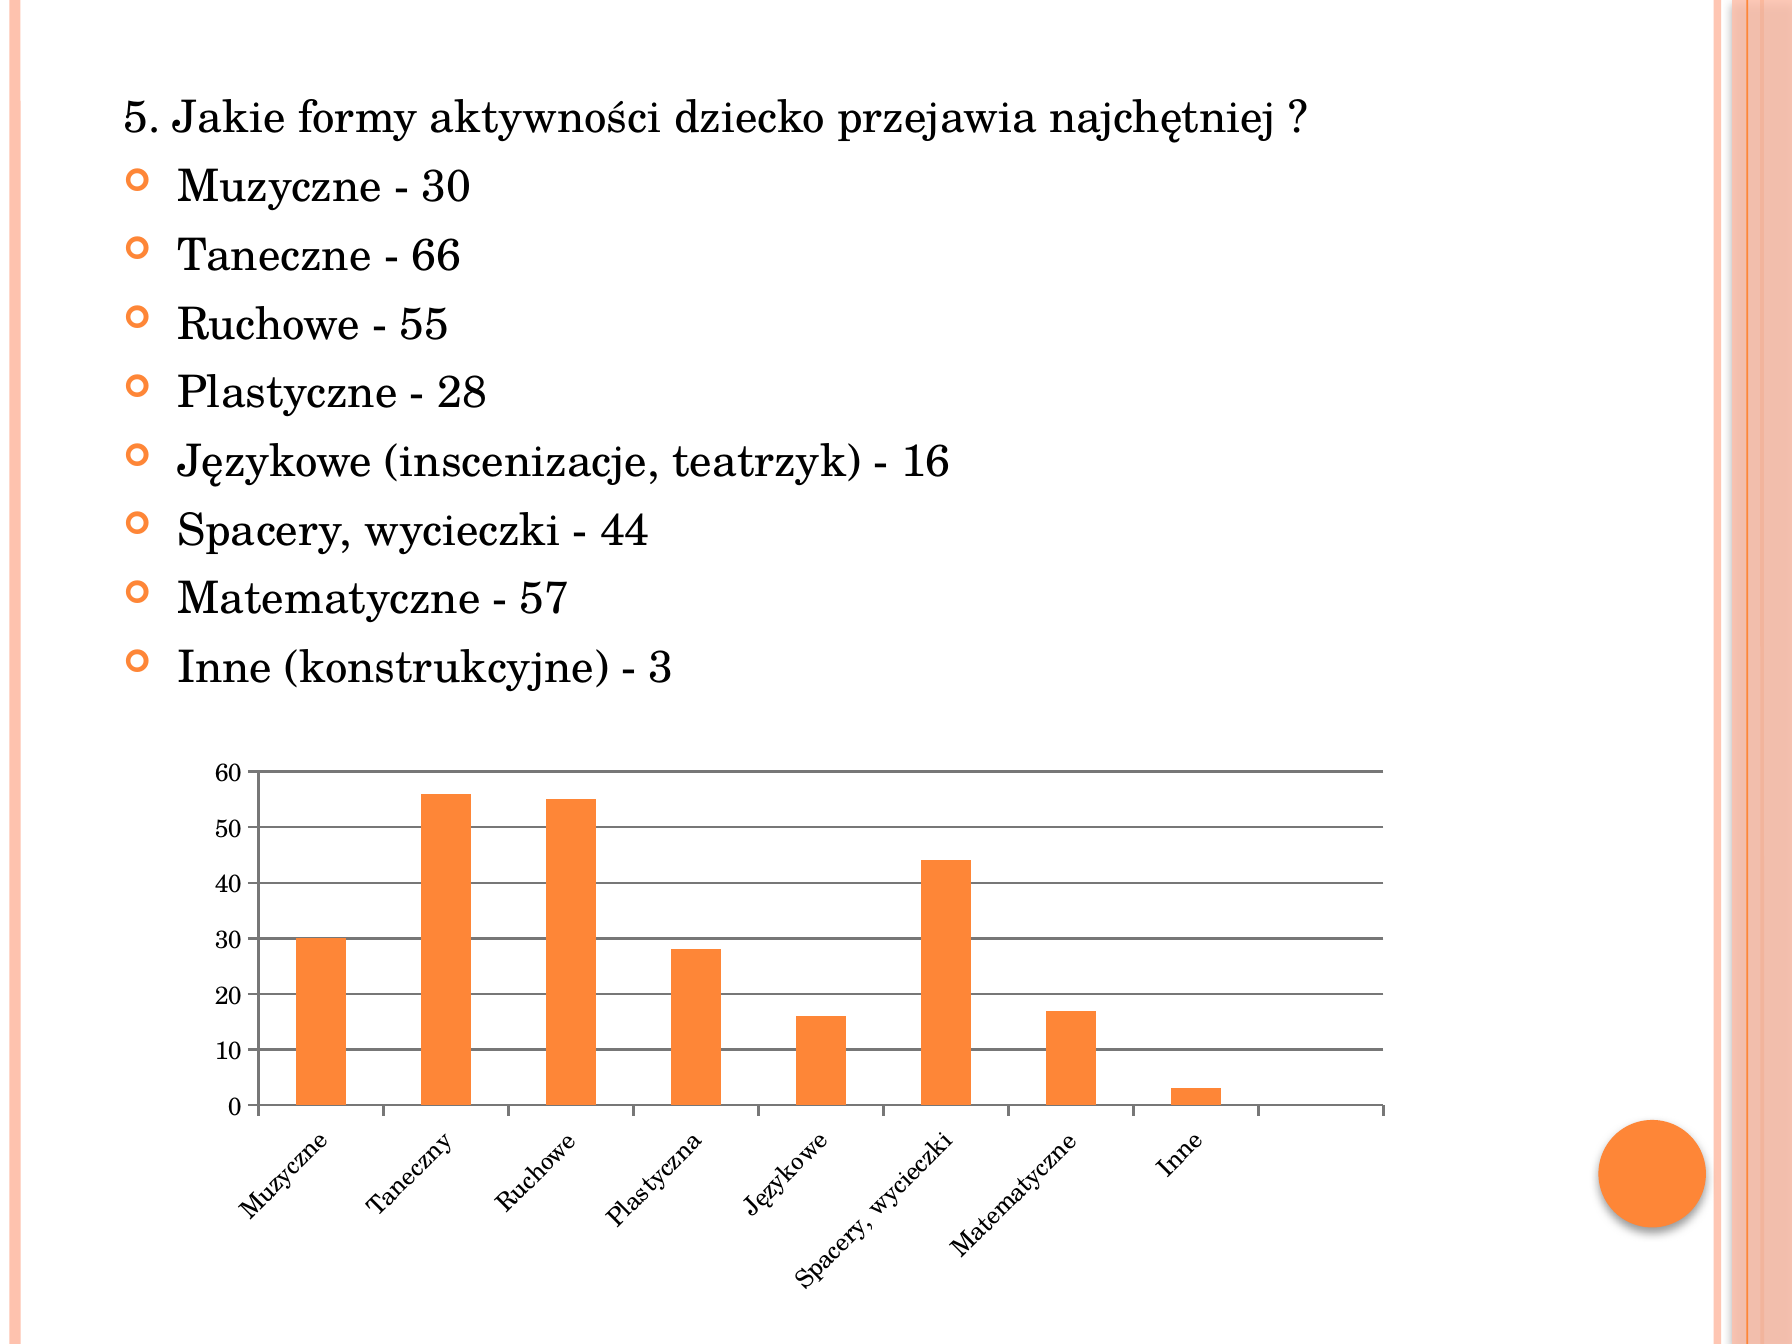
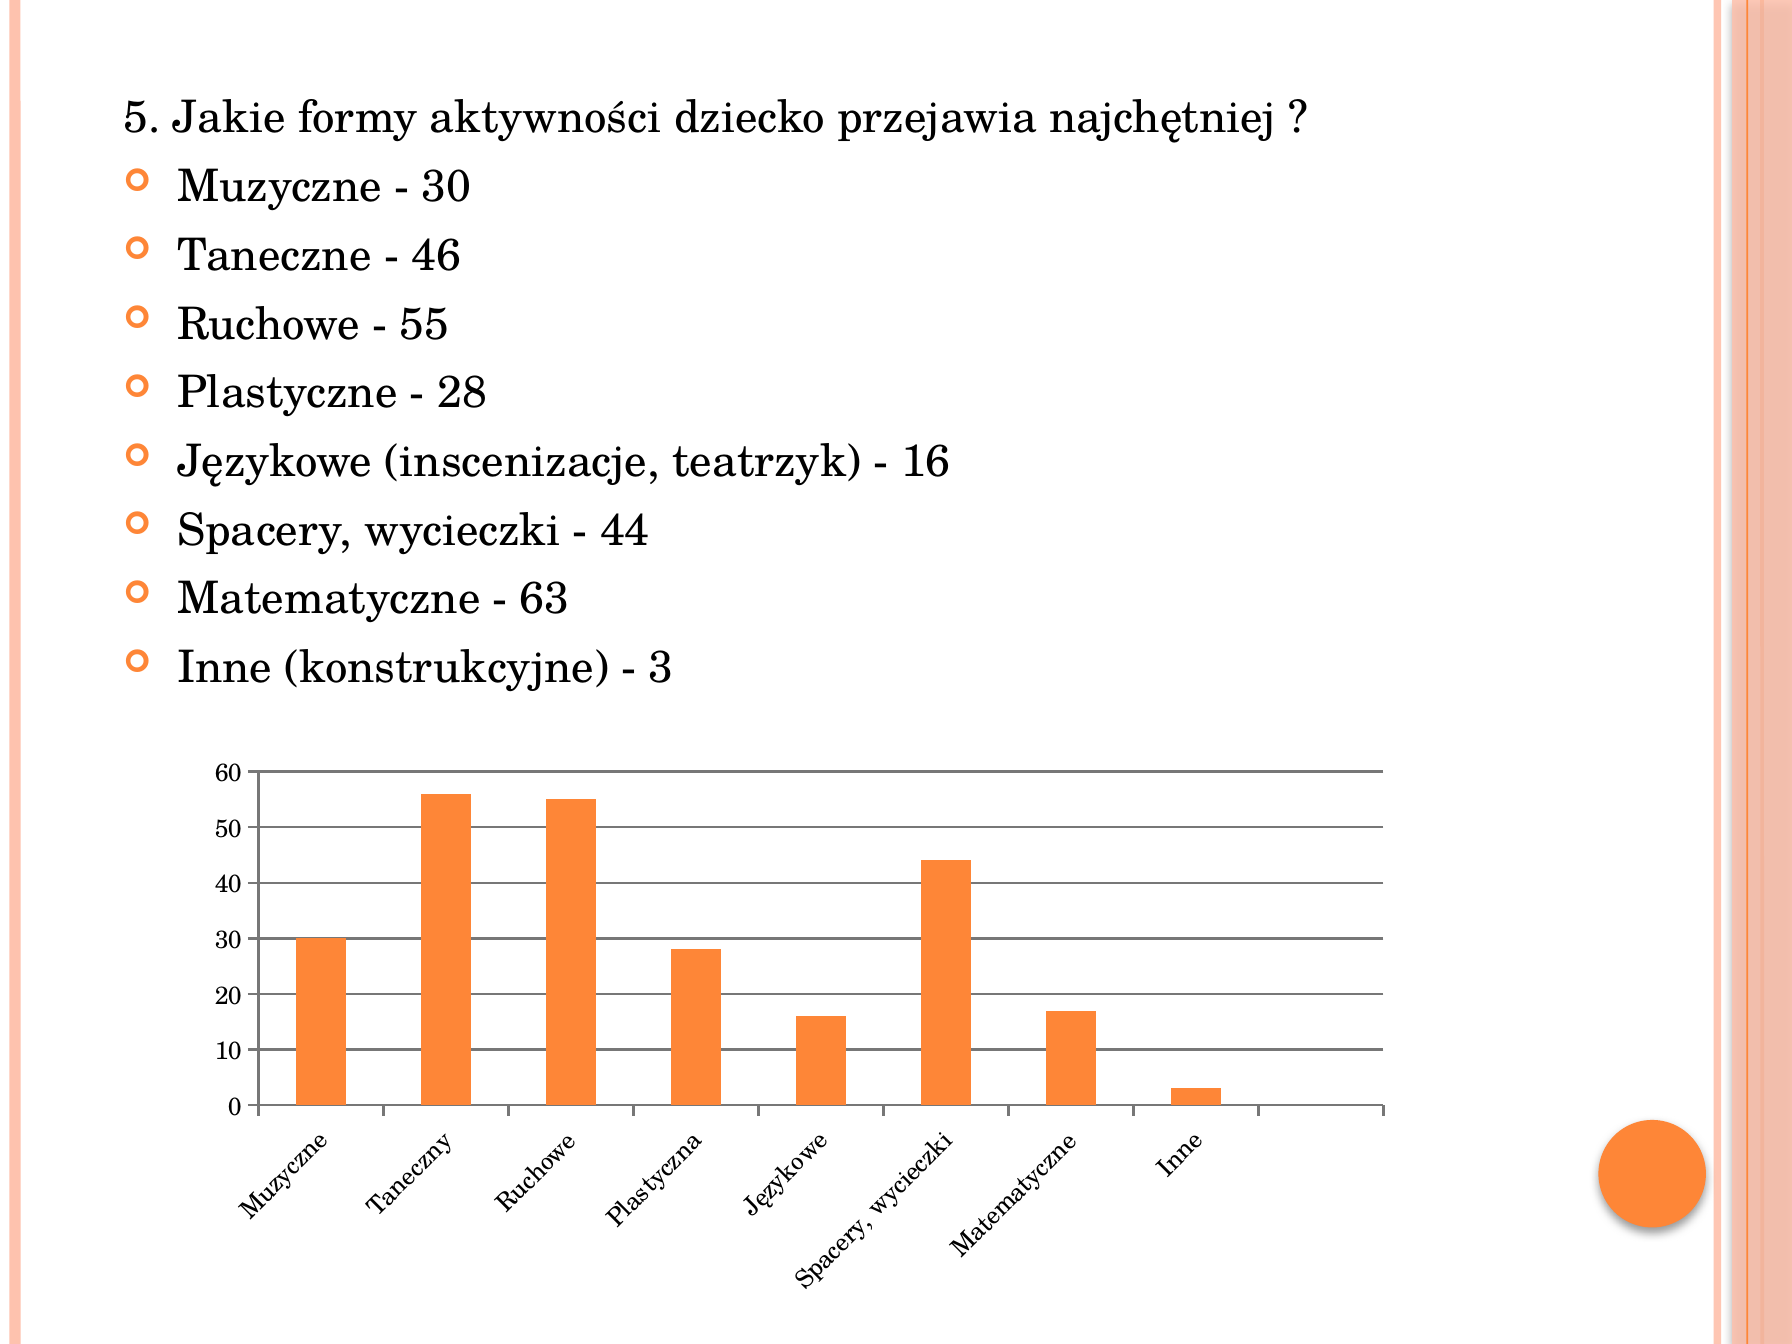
66: 66 -> 46 (436, 256)
57: 57 -> 63 (545, 599)
